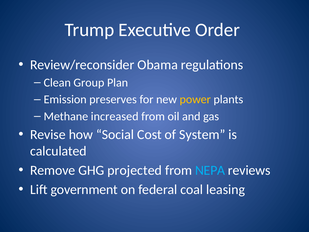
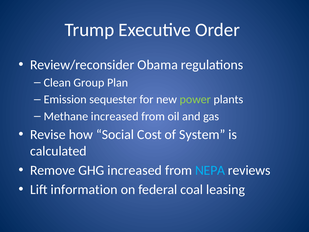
preserves: preserves -> sequester (113, 99)
power colour: yellow -> light green (195, 99)
GHG projected: projected -> increased (135, 170)
government: government -> information (84, 189)
